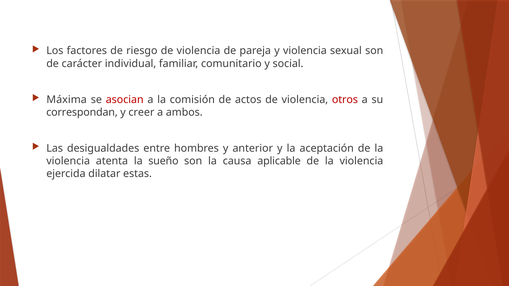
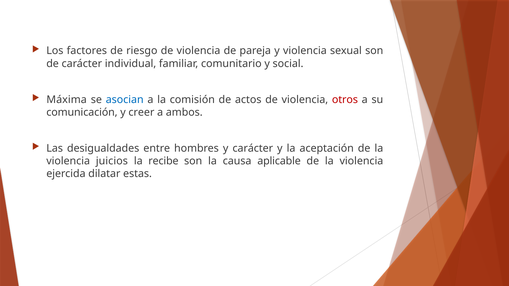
asocian colour: red -> blue (125, 100)
correspondan: correspondan -> comunicación (82, 112)
y anterior: anterior -> carácter (253, 148)
atenta: atenta -> juicios (112, 161)
sueño: sueño -> recibe (163, 161)
